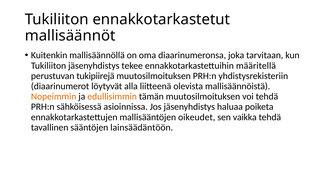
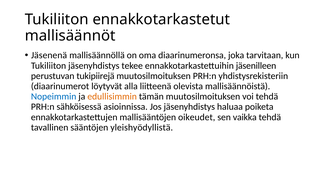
Kuitenkin: Kuitenkin -> Jäsenenä (49, 55)
määritellä: määritellä -> jäsenilleen (256, 65)
Nopeimmin colour: orange -> blue (54, 96)
lainsäädäntöön: lainsäädäntöön -> yleishyödyllistä (142, 127)
